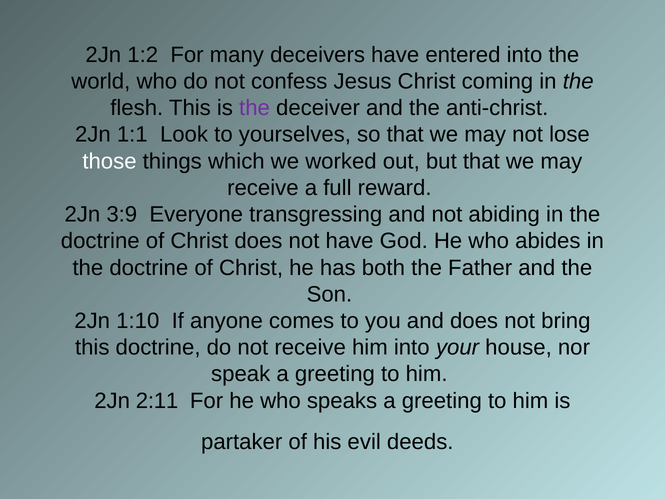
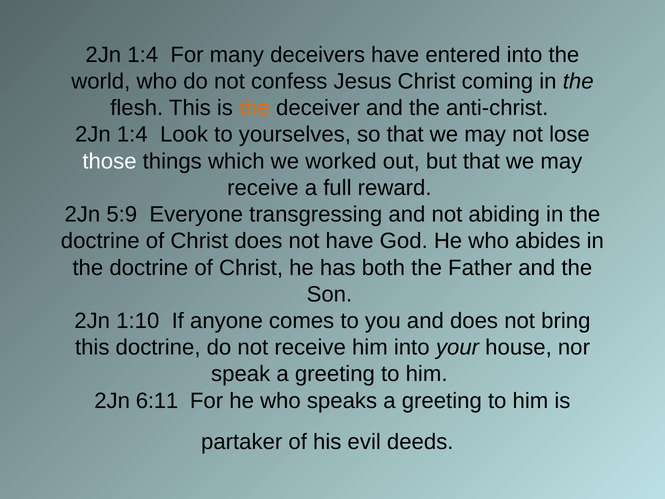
1:2: 1:2 -> 1:4 (143, 55)
the colour: purple -> orange (255, 108)
1:1: 1:1 -> 1:4 (132, 135)
3:9: 3:9 -> 5:9 (122, 214)
2:11: 2:11 -> 6:11 (157, 401)
